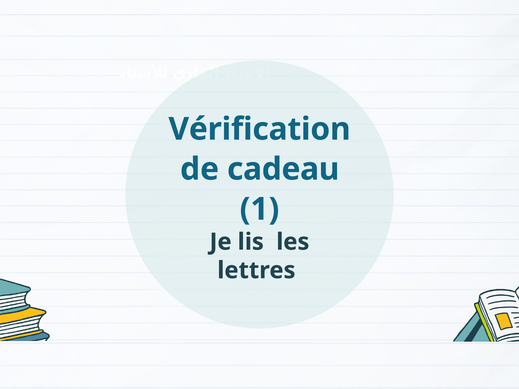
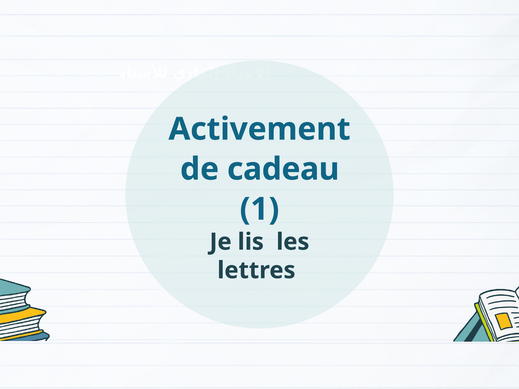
Vérification: Vérification -> Activement (259, 129)
